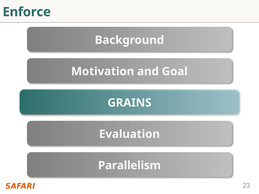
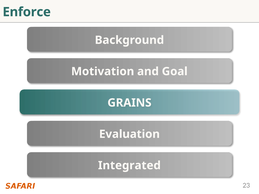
Parallelism: Parallelism -> Integrated (129, 166)
